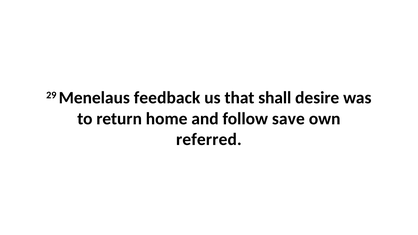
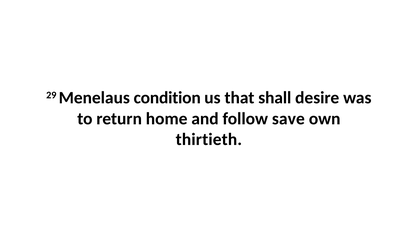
feedback: feedback -> condition (167, 98)
referred: referred -> thirtieth (209, 140)
